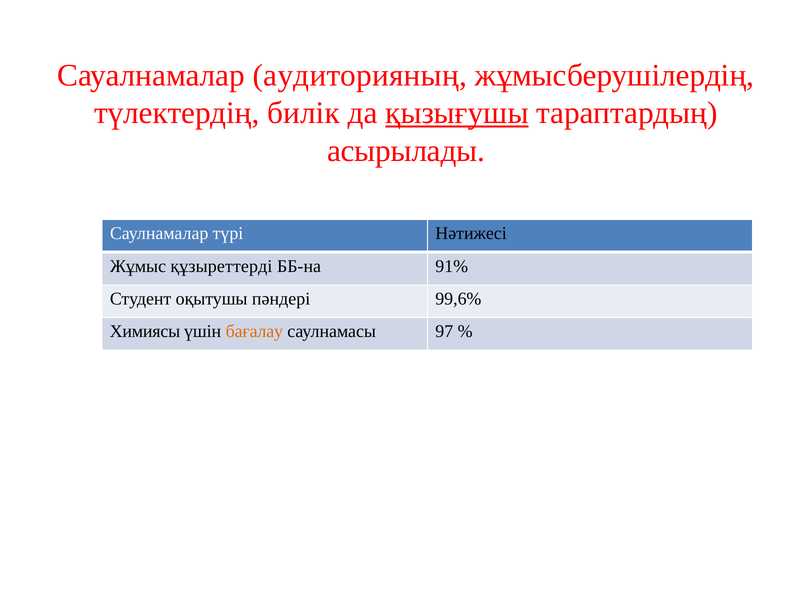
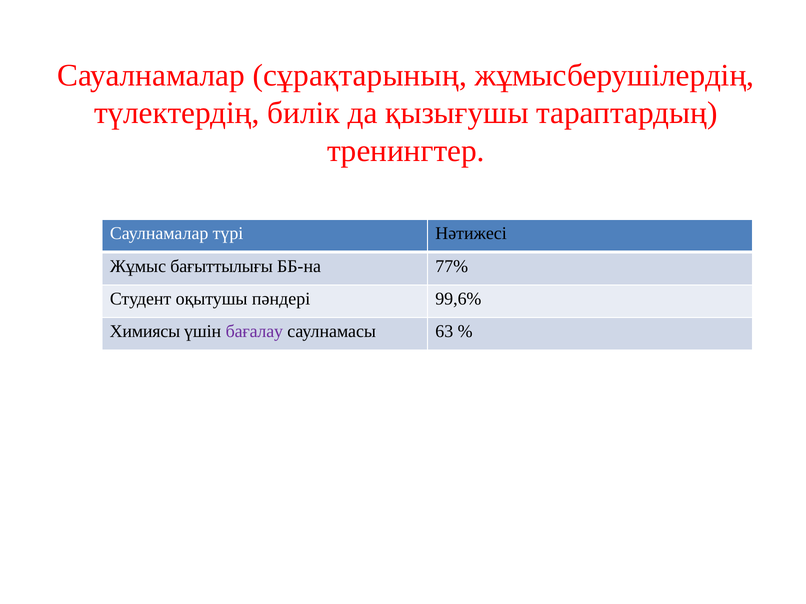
аудиторияның: аудиторияның -> сұрақтарының (360, 76)
қызығушы underline: present -> none (457, 113)
асырылады: асырылады -> тренингтер (406, 151)
құзыреттерді: құзыреттерді -> бағыттылығы (222, 266)
91%: 91% -> 77% (452, 266)
бағалау colour: orange -> purple (254, 332)
97: 97 -> 63 (444, 332)
